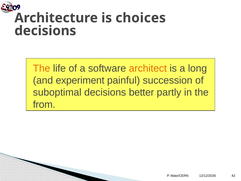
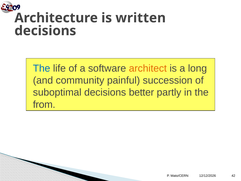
choices: choices -> written (141, 18)
The colour: orange -> blue (42, 68)
experiment: experiment -> community (80, 80)
